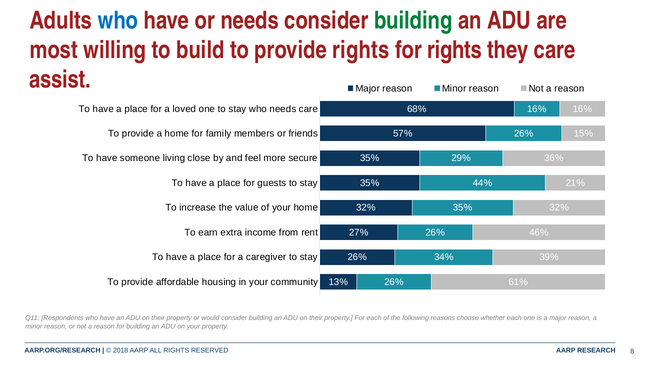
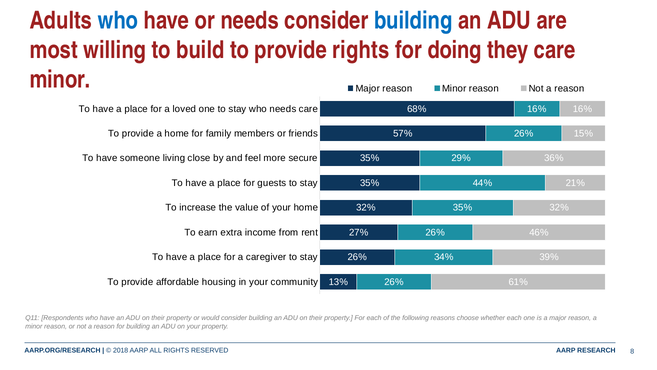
building colour: green -> blue (413, 20)
for rights: rights -> doing (455, 50)
assist: assist -> minor (60, 80)
